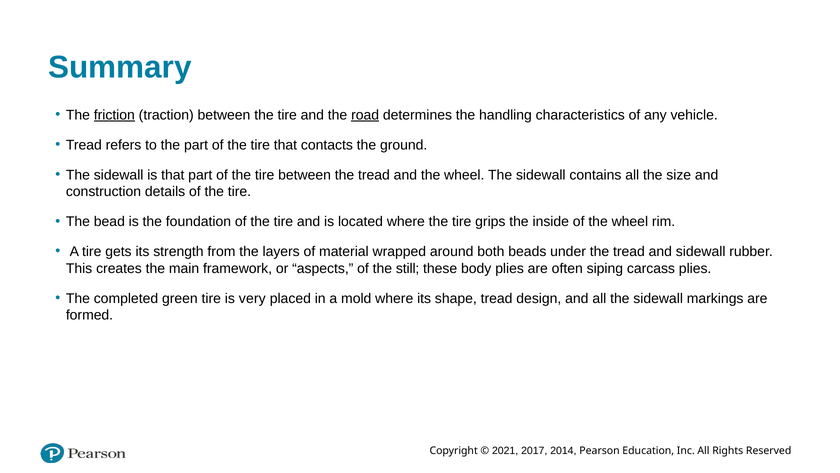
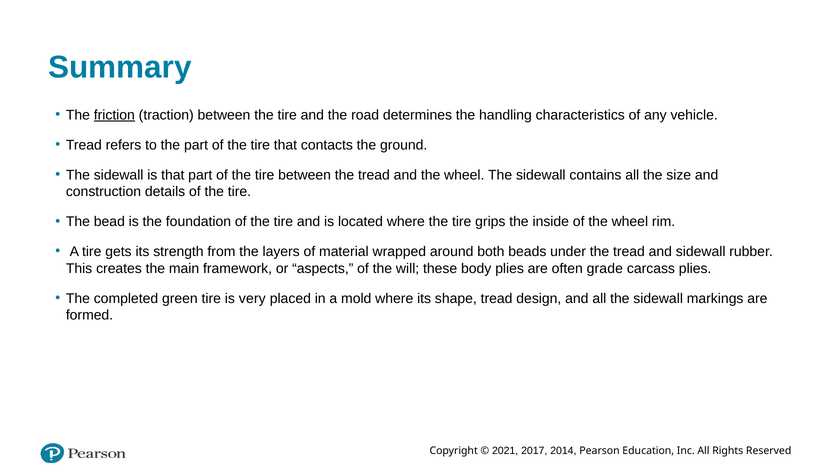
road underline: present -> none (365, 115)
still: still -> will (408, 268)
siping: siping -> grade (605, 268)
